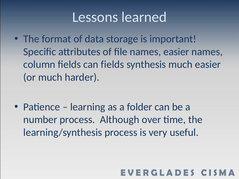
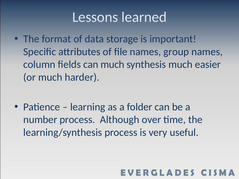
names easier: easier -> group (176, 52)
can fields: fields -> much (112, 65)
